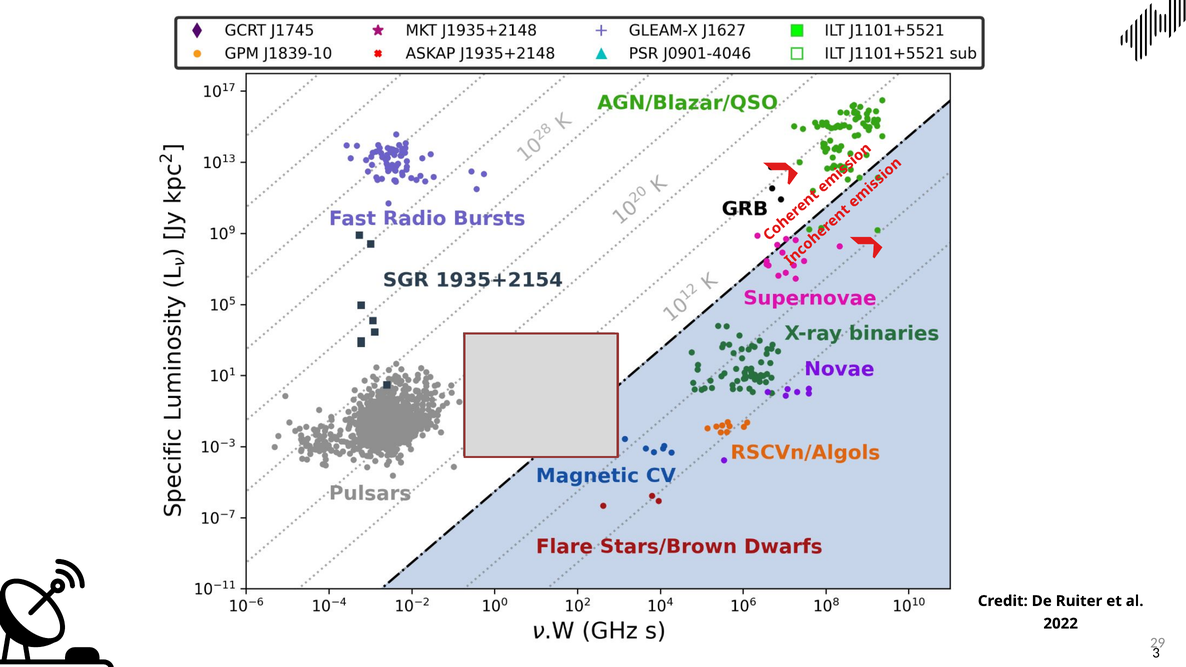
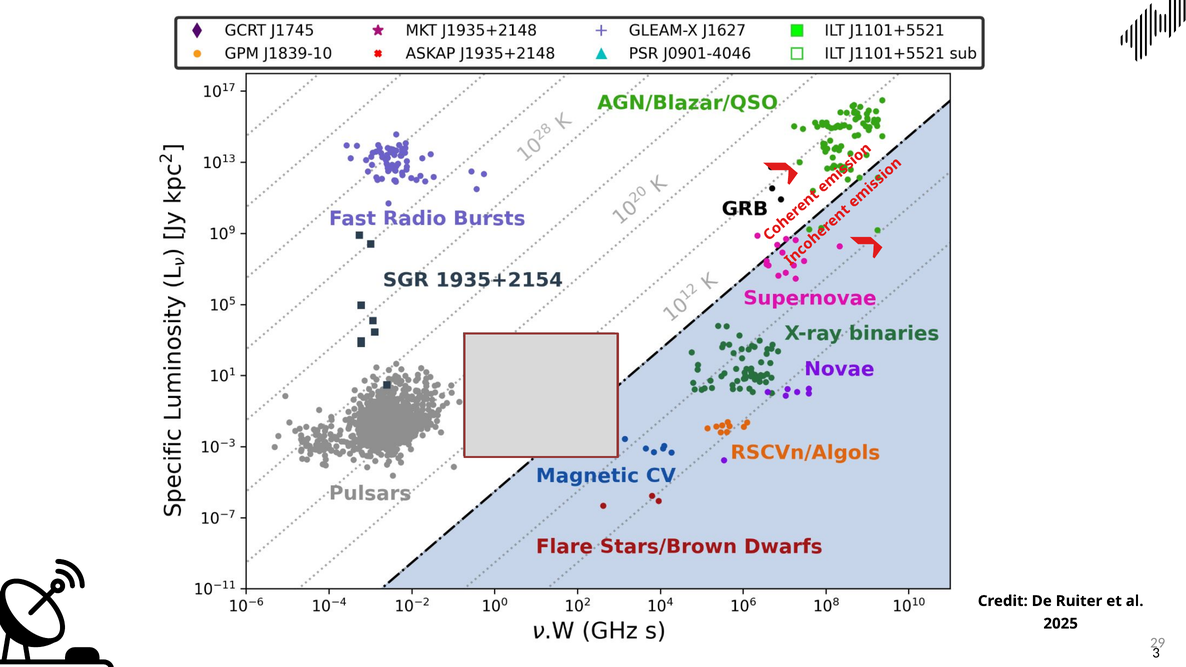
2022: 2022 -> 2025 (1061, 624)
